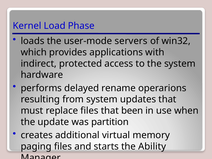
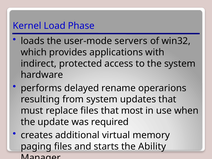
been: been -> most (132, 111)
partition: partition -> required (110, 122)
